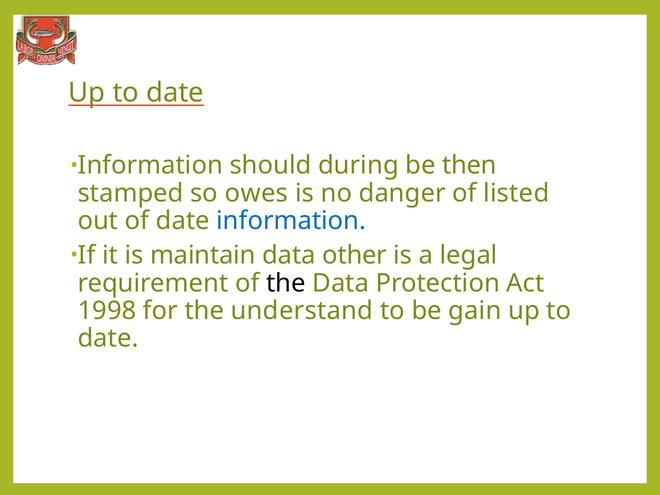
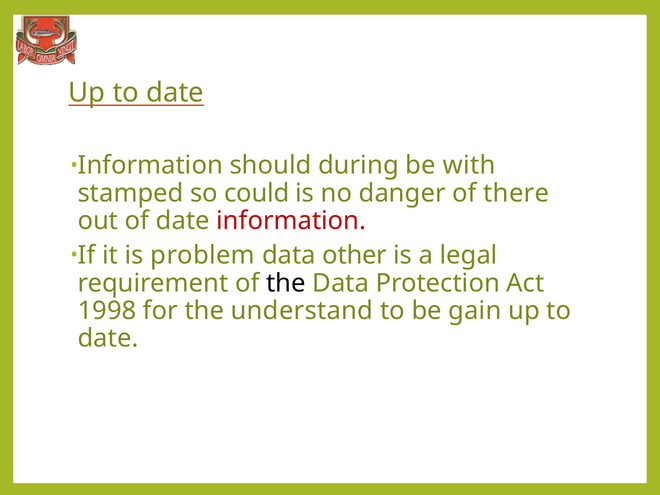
then: then -> with (469, 165)
owes: owes -> could (257, 193)
listed: listed -> there (516, 193)
information colour: blue -> red (291, 221)
maintain: maintain -> problem (203, 255)
